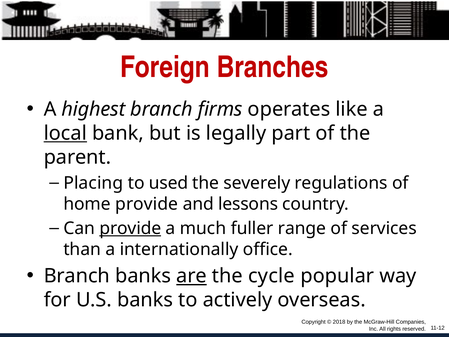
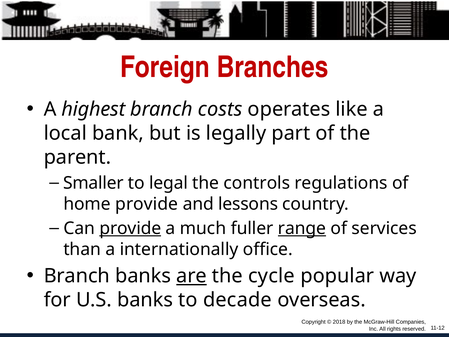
firms: firms -> costs (220, 109)
local underline: present -> none (65, 133)
Placing: Placing -> Smaller (93, 183)
used: used -> legal (169, 183)
severely: severely -> controls (257, 183)
range underline: none -> present (302, 228)
actively: actively -> decade (237, 300)
